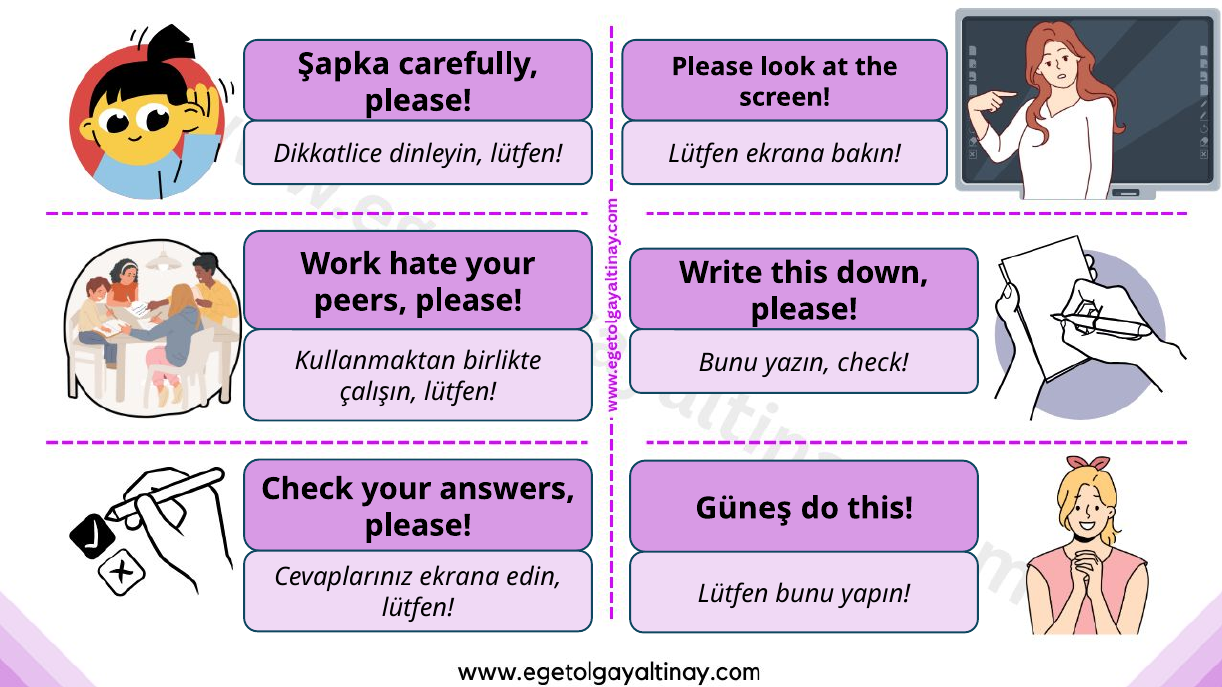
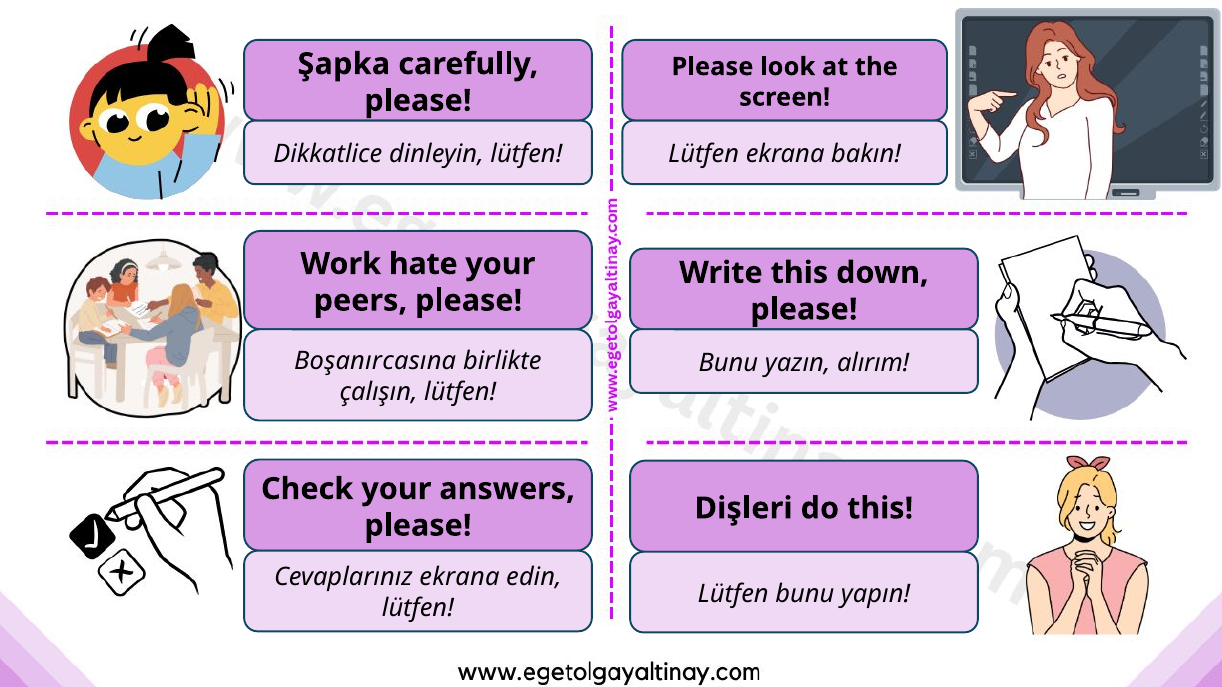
Kullanmaktan: Kullanmaktan -> Boşanırcasına (375, 362)
yazın check: check -> alırım (873, 363)
Güneş: Güneş -> Dişleri (744, 509)
